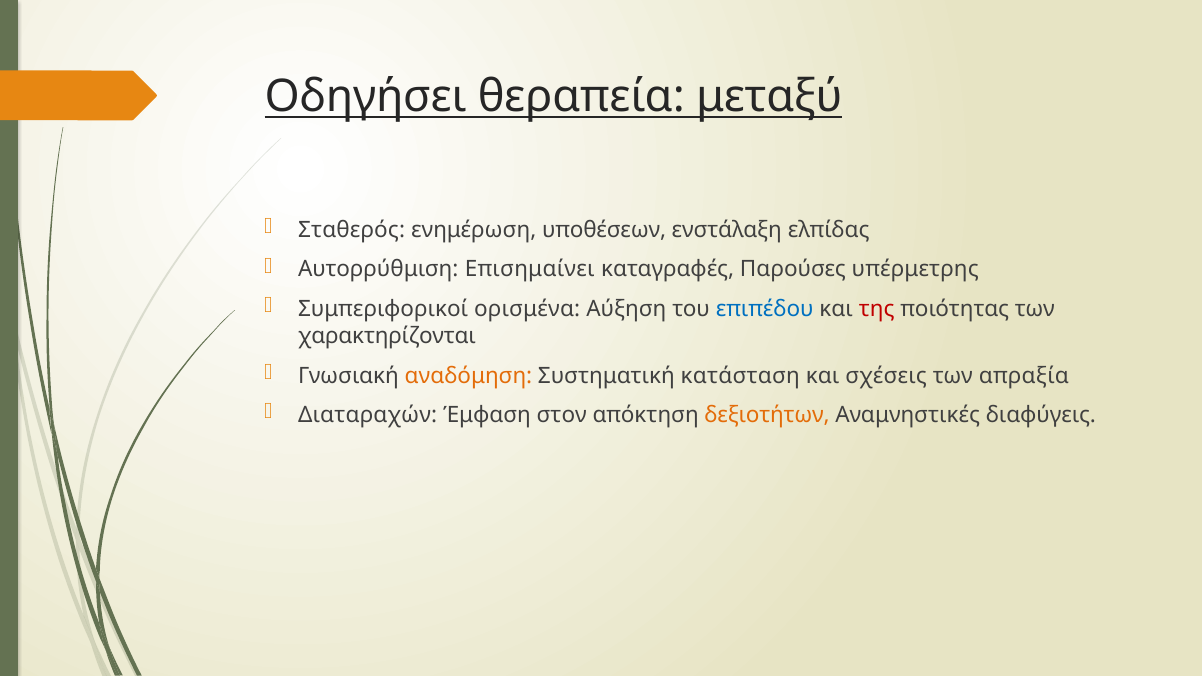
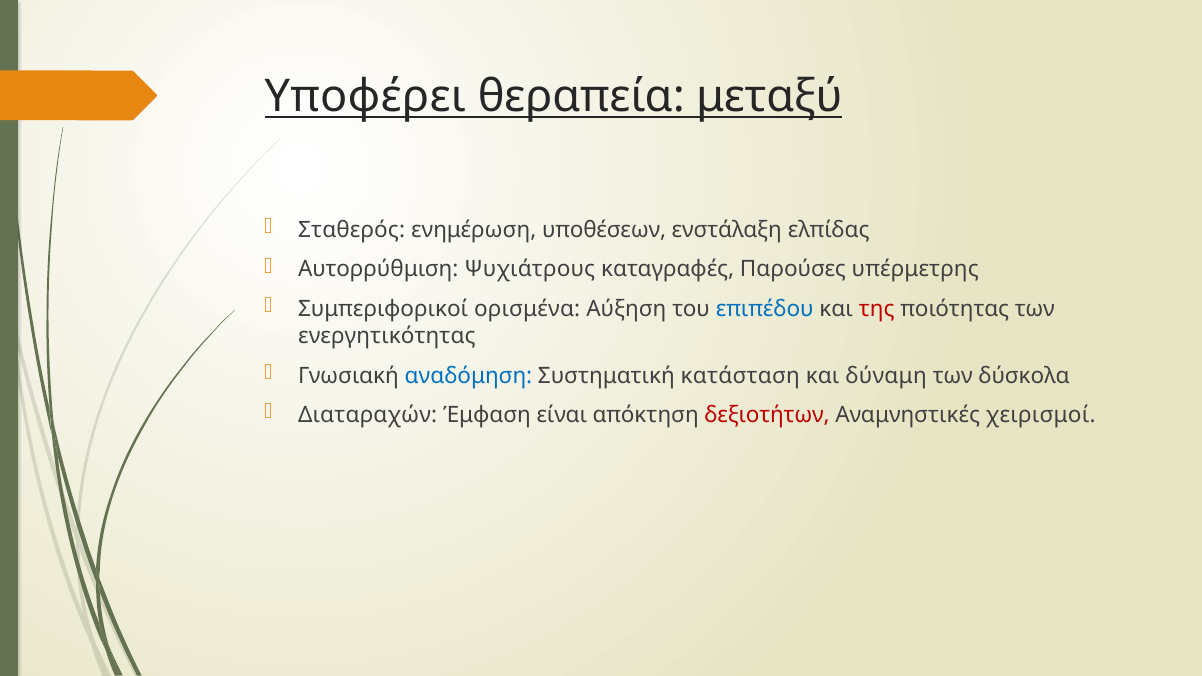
Οδηγήσει: Οδηγήσει -> Υποφέρει (365, 96)
Επισημαίνει: Επισημαίνει -> Ψυχιάτρους (530, 270)
χαρακτηρίζονται: χαρακτηρίζονται -> ενεργητικότητας (387, 336)
αναδόμηση colour: orange -> blue (468, 376)
σχέσεις: σχέσεις -> δύναμη (886, 376)
απραξία: απραξία -> δύσκολα (1024, 376)
στον: στον -> είναι (562, 415)
δεξιοτήτων colour: orange -> red (767, 415)
διαφύγεις: διαφύγεις -> χειρισμοί (1041, 415)
